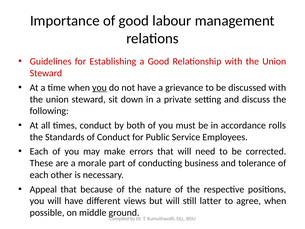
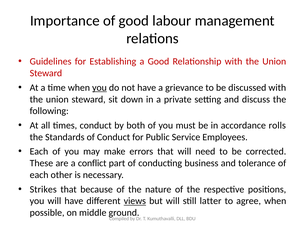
morale: morale -> conflict (92, 163)
Appeal: Appeal -> Strikes (43, 189)
views underline: none -> present (135, 201)
